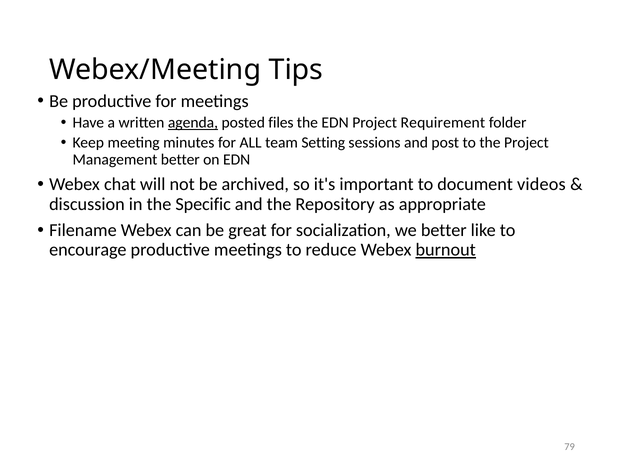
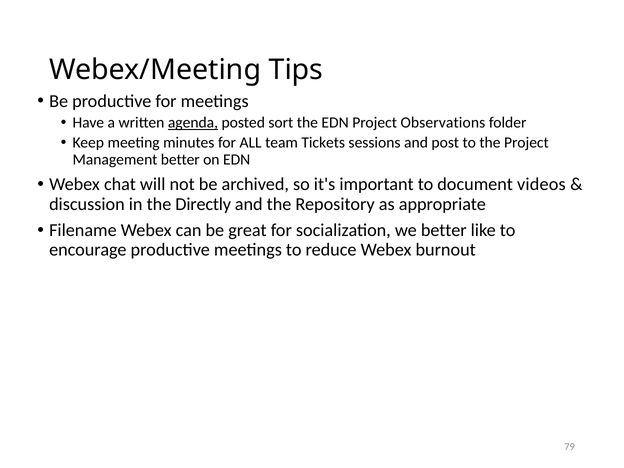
files: files -> sort (281, 123)
Requirement: Requirement -> Observations (443, 123)
Setting: Setting -> Tickets (323, 143)
Specific: Specific -> Directly (203, 204)
burnout underline: present -> none (446, 250)
